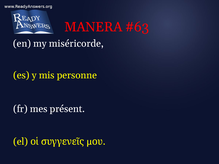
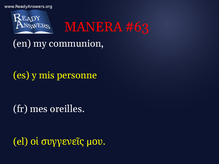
miséricorde: miséricorde -> communion (76, 44)
présent: présent -> oreilles (67, 109)
